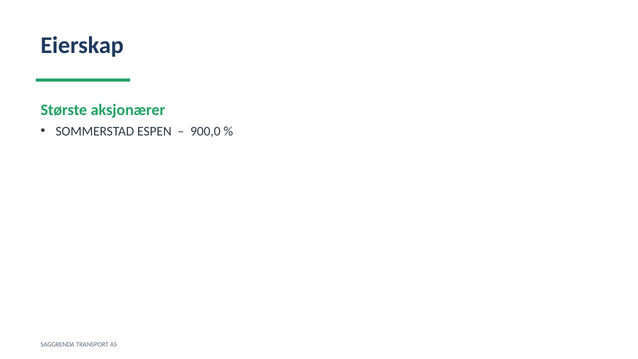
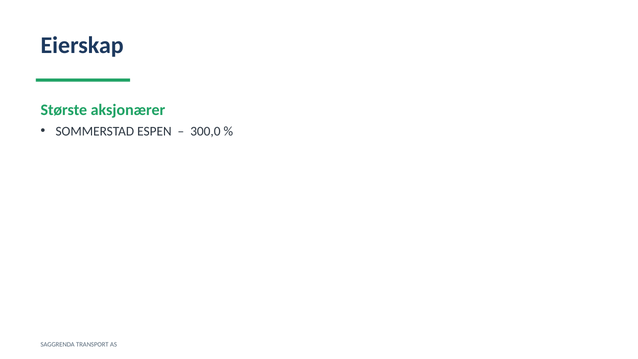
900,0: 900,0 -> 300,0 (205, 131)
